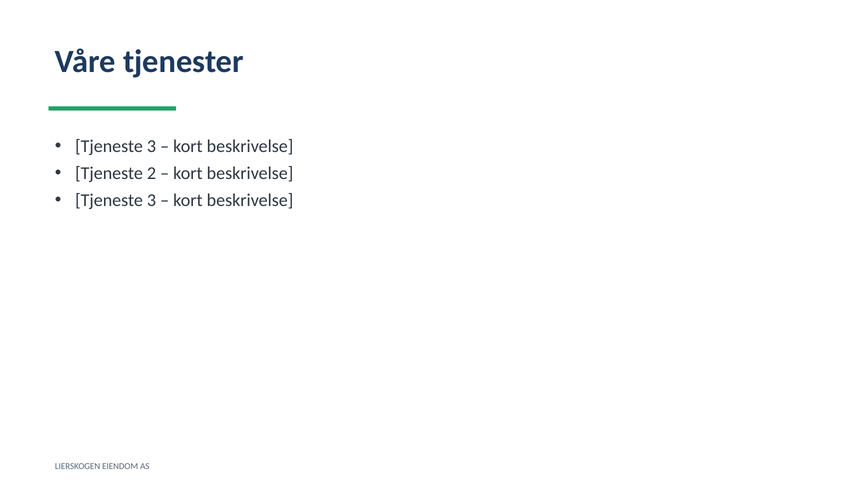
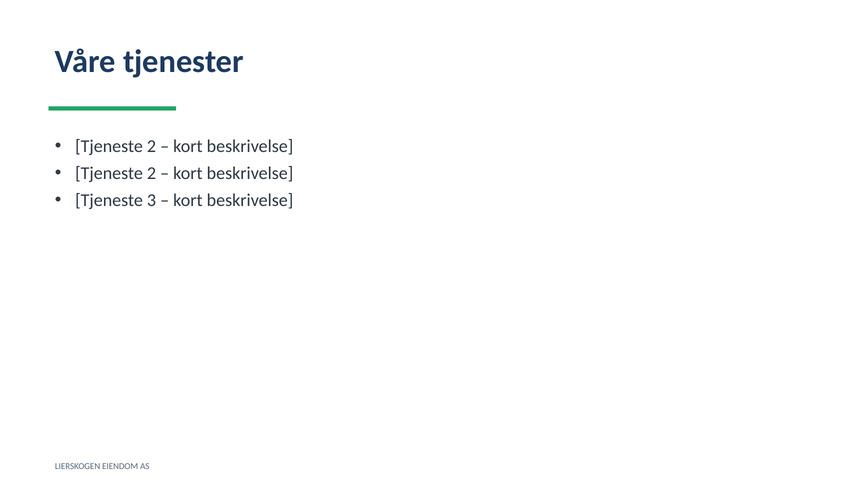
3: 3 -> 2 (151, 146)
